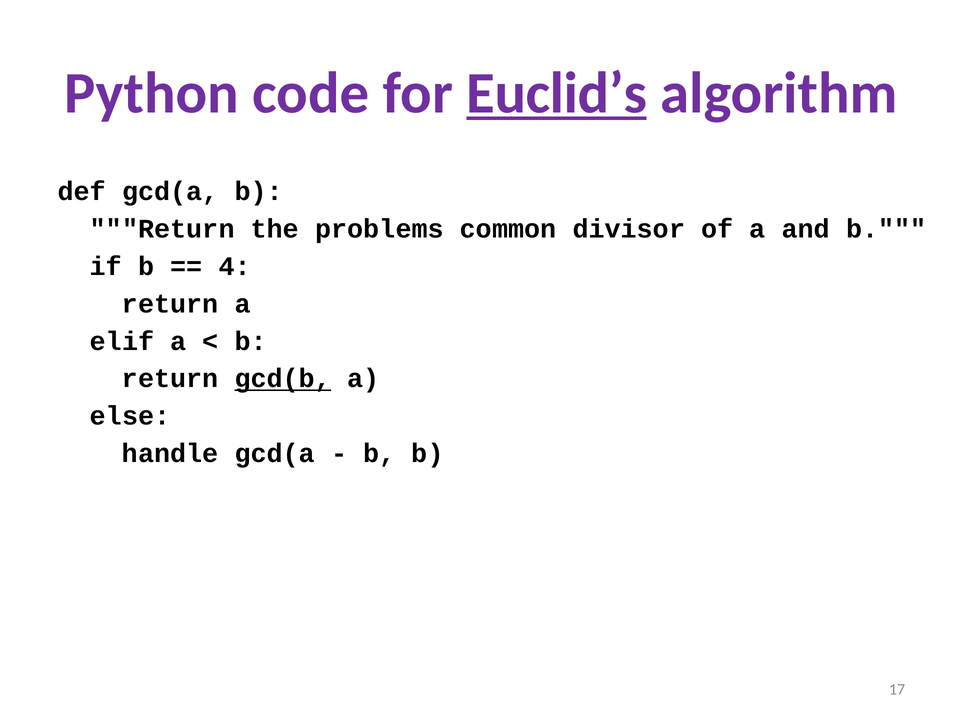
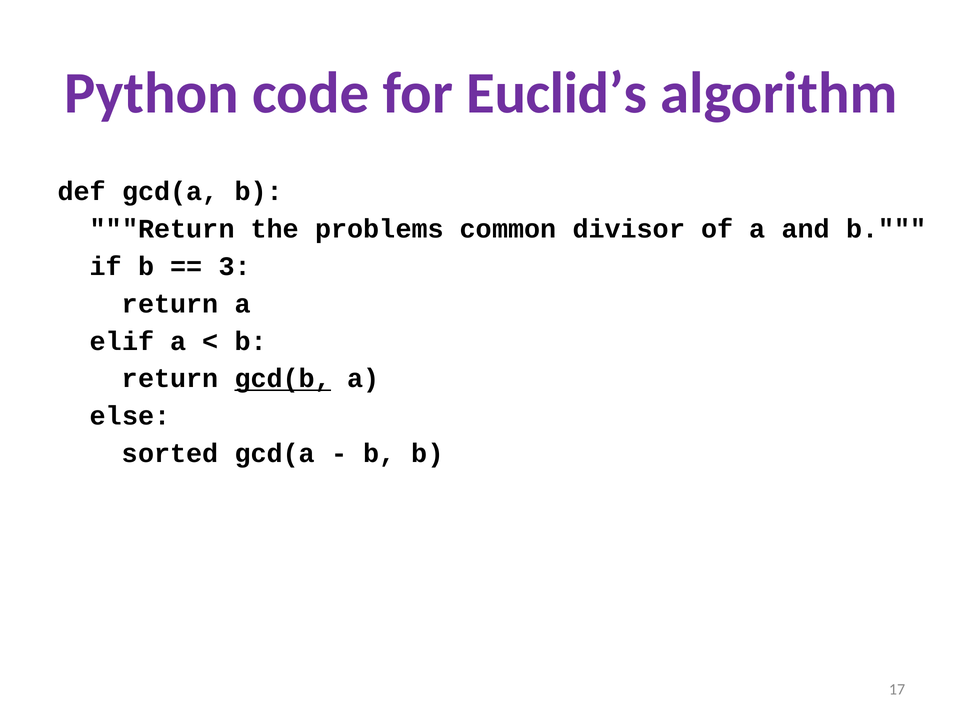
Euclid’s underline: present -> none (557, 93)
4: 4 -> 3 (235, 266)
handle: handle -> sorted (170, 454)
